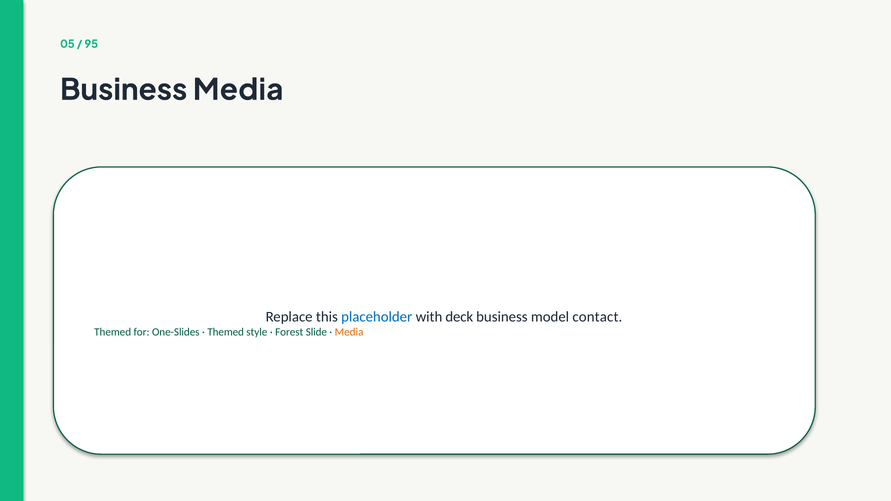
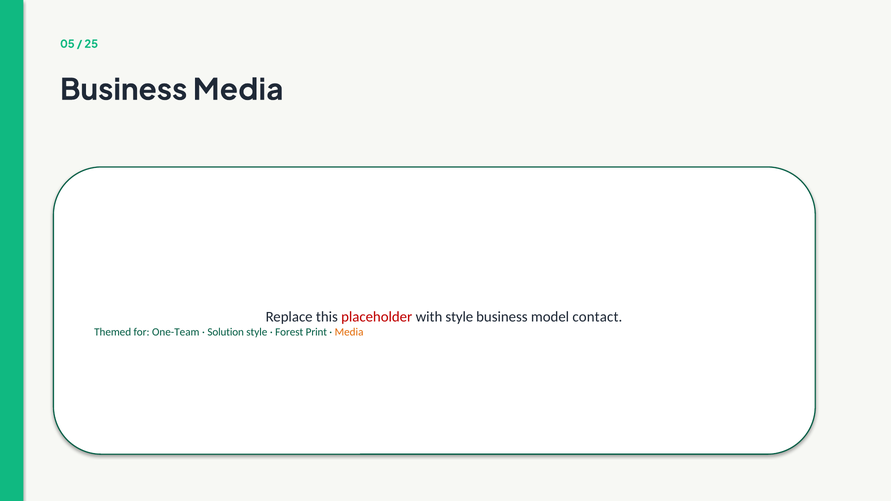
95: 95 -> 25 (91, 44)
placeholder colour: blue -> red (377, 317)
with deck: deck -> style (459, 317)
One-Slides: One-Slides -> One-Team (176, 332)
Themed: Themed -> Solution (226, 332)
Slide: Slide -> Print (316, 332)
